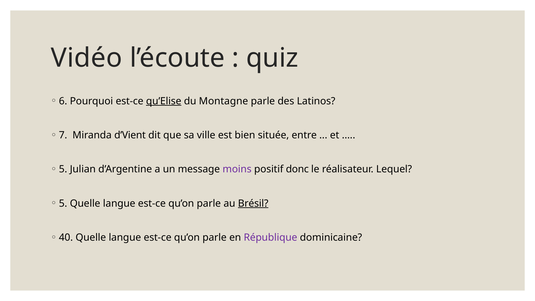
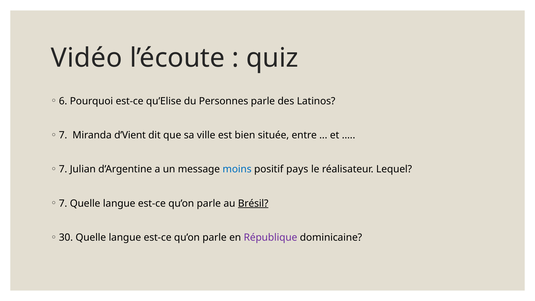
qu’Elise underline: present -> none (164, 101)
Montagne: Montagne -> Personnes (224, 101)
5: 5 -> 7 (63, 169)
moins colour: purple -> blue (237, 169)
donc: donc -> pays (297, 169)
5: 5 -> 7 (63, 203)
40: 40 -> 30 (66, 238)
